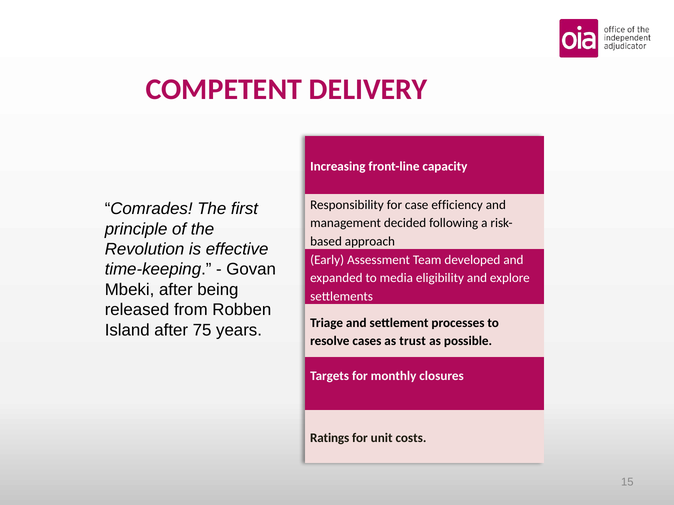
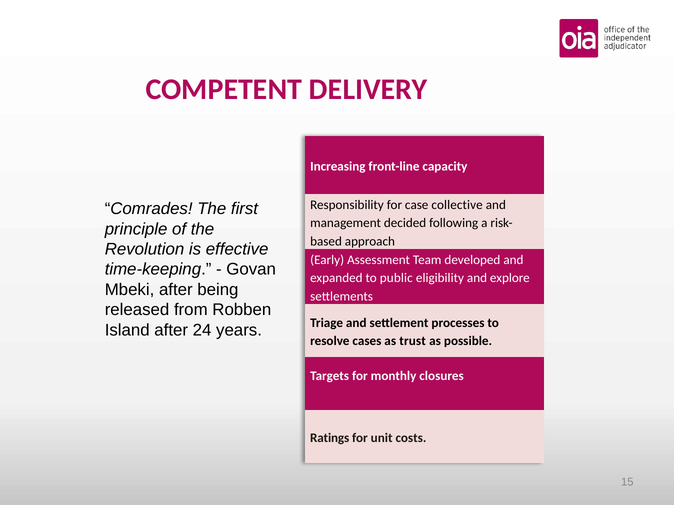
efficiency: efficiency -> collective (457, 205)
media: media -> public (396, 278)
75: 75 -> 24 (202, 330)
